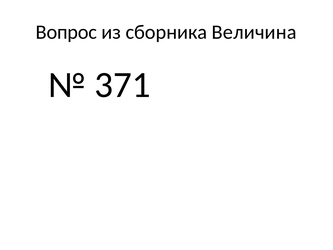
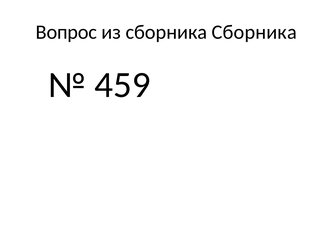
сборника Величина: Величина -> Сборника (254, 32)
371: 371 -> 459 (123, 85)
